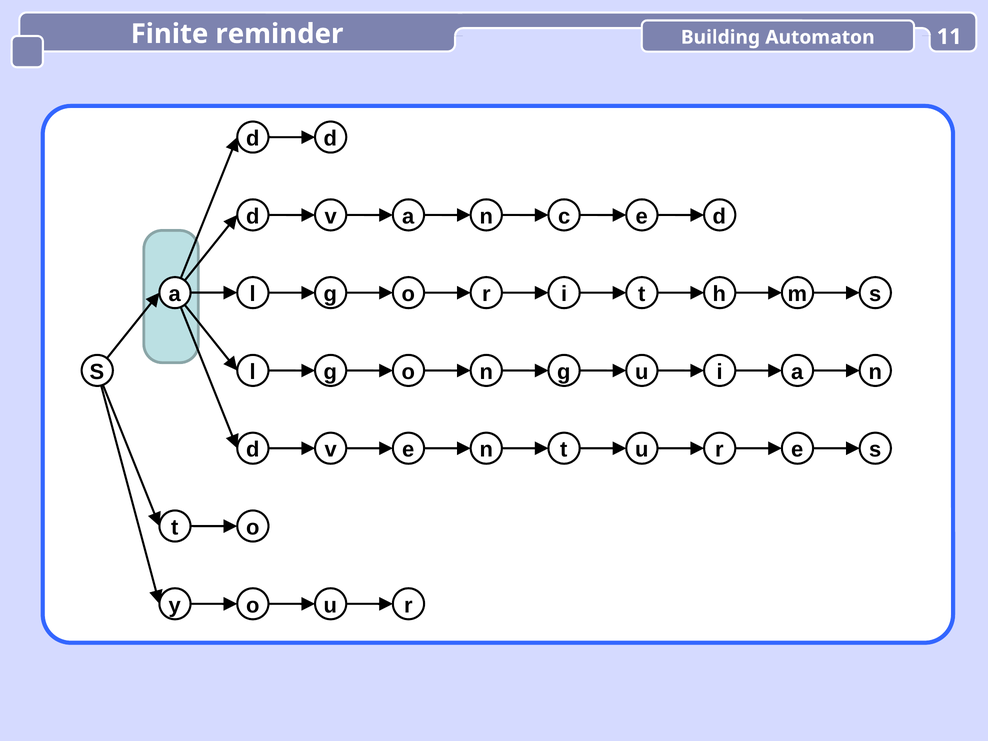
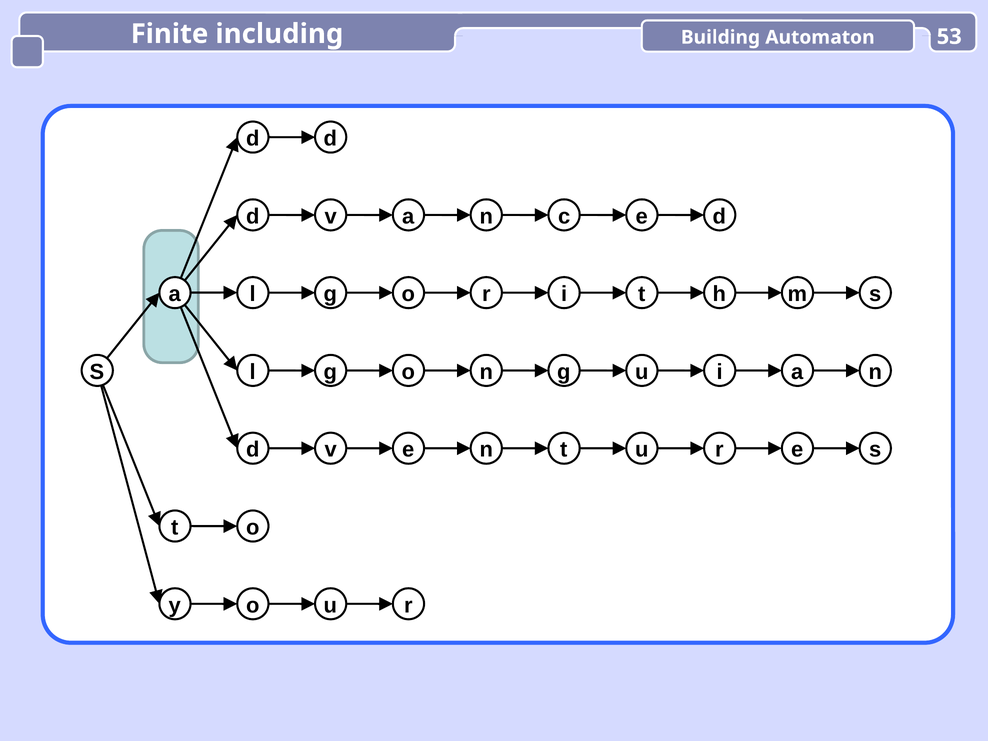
reminder: reminder -> including (279, 34)
11: 11 -> 53 (949, 37)
